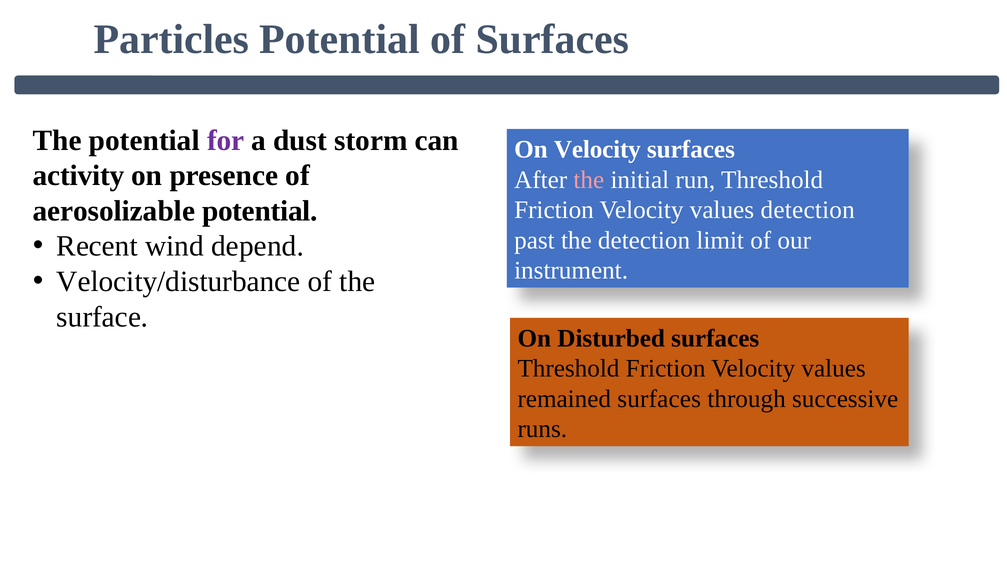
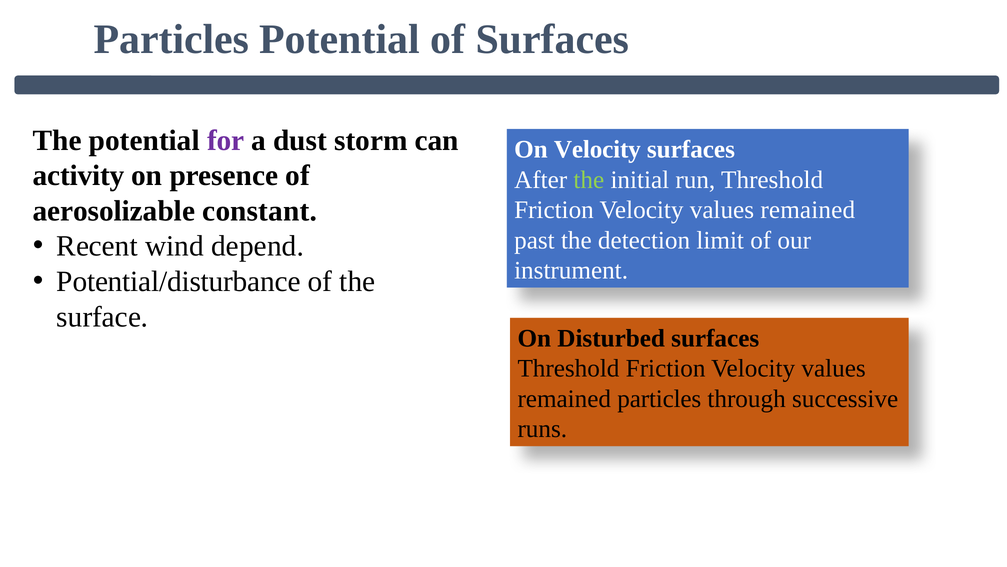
the colour: pink -> light green (589, 180)
aerosolizable potential: potential -> constant (260, 211)
detection: detection -> remained (808, 210)
Velocity/disturbance: Velocity/disturbance -> Potential/disturbance (179, 281)
remained surfaces: surfaces -> particles (659, 399)
